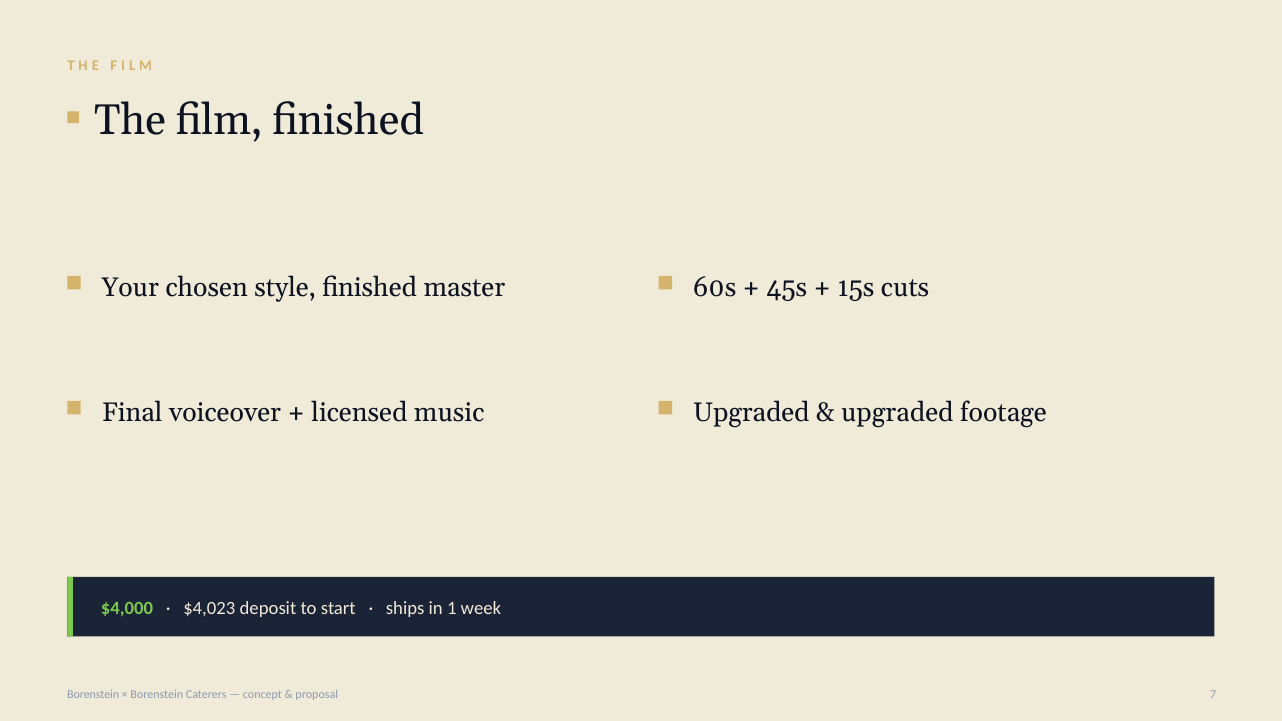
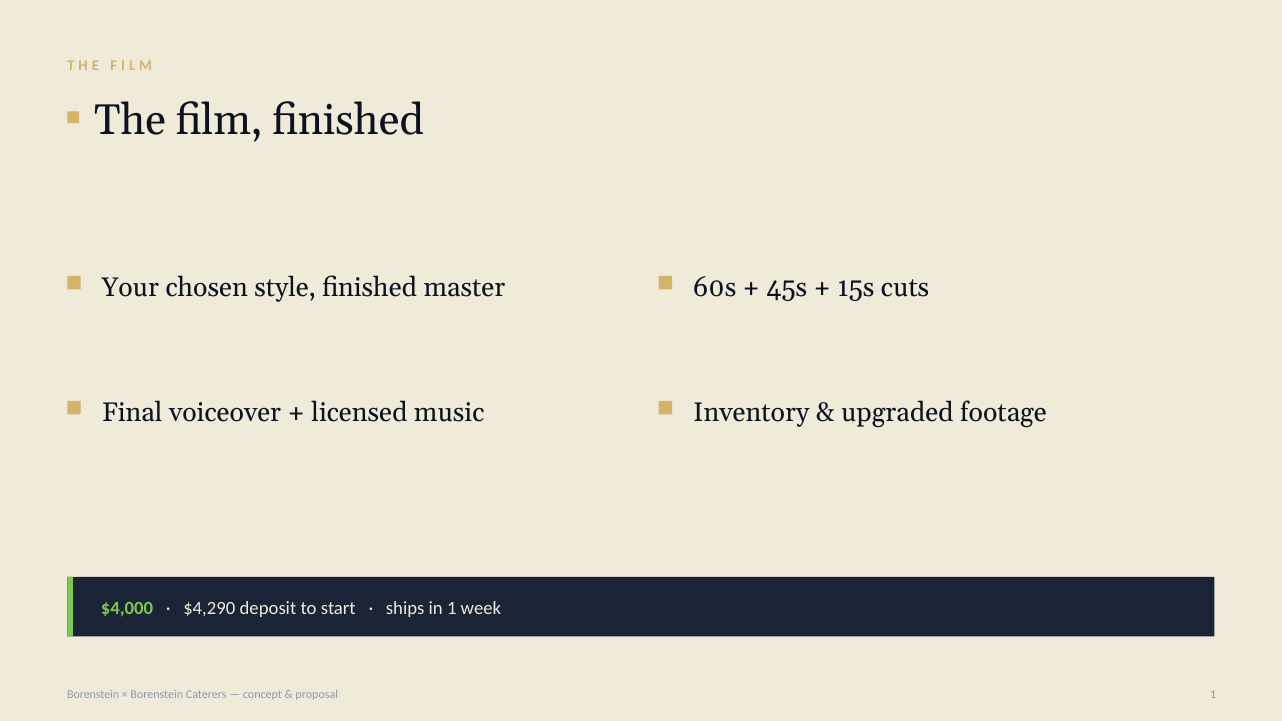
music Upgraded: Upgraded -> Inventory (751, 413)
$4,023: $4,023 -> $4,290 (209, 608)
proposal 7: 7 -> 1 (1213, 695)
